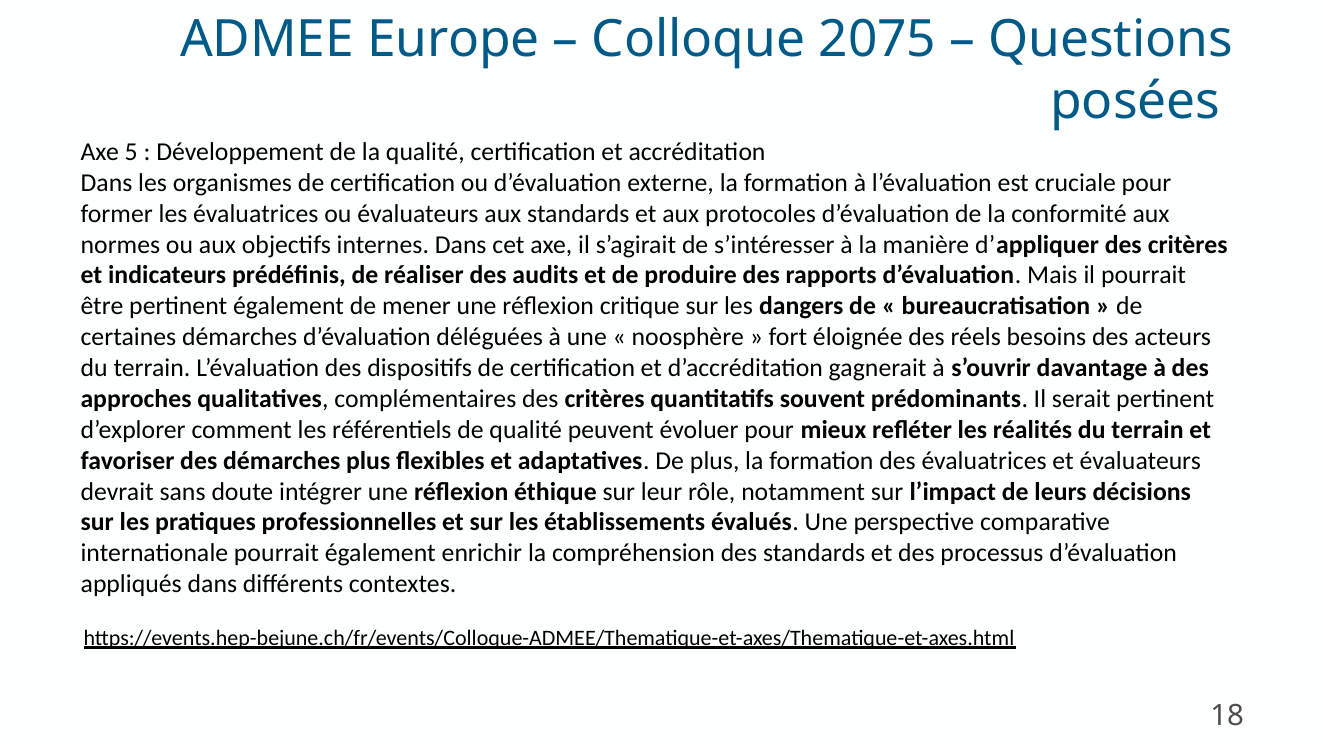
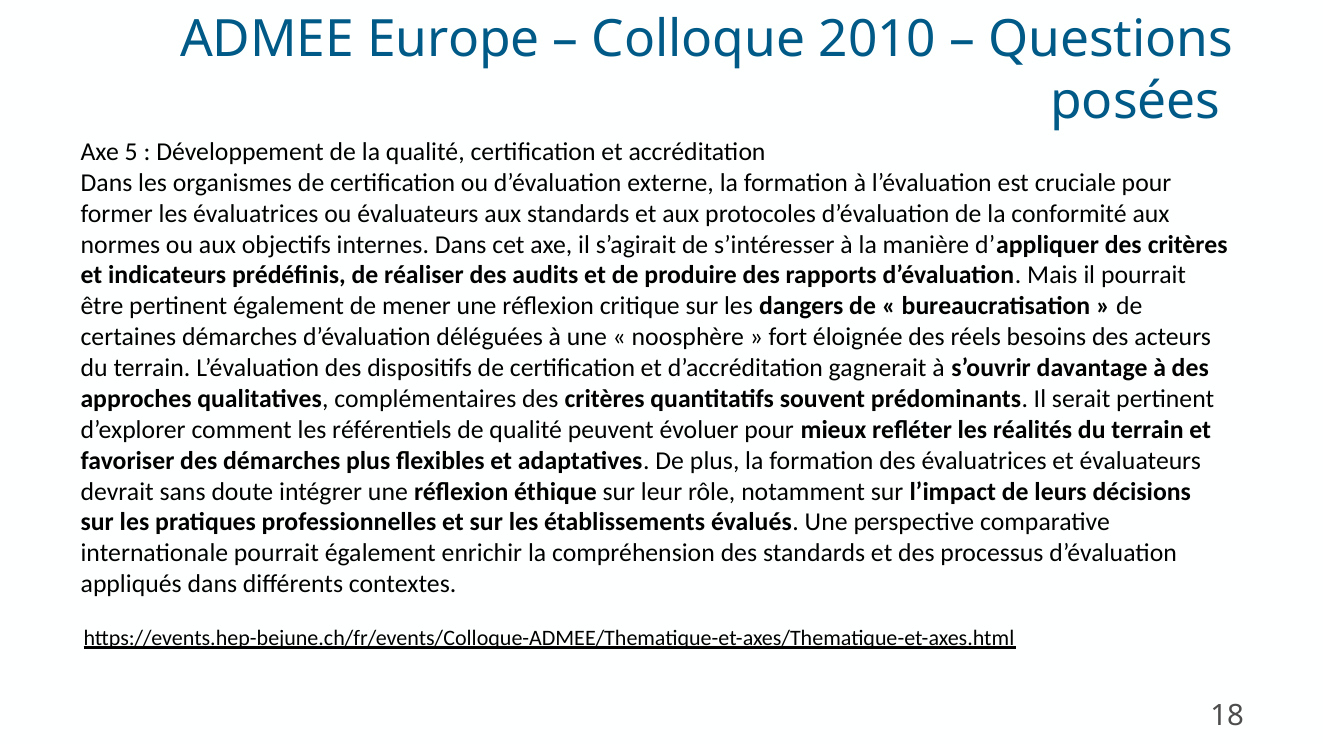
2075: 2075 -> 2010 (877, 40)
